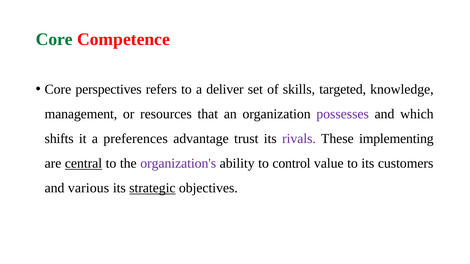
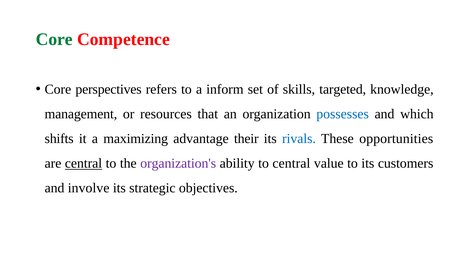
deliver: deliver -> inform (225, 90)
possesses colour: purple -> blue (343, 114)
preferences: preferences -> maximizing (136, 139)
trust: trust -> their (246, 139)
rivals colour: purple -> blue (299, 139)
implementing: implementing -> opportunities (396, 139)
to control: control -> central (291, 164)
various: various -> involve (89, 188)
strategic underline: present -> none (152, 188)
